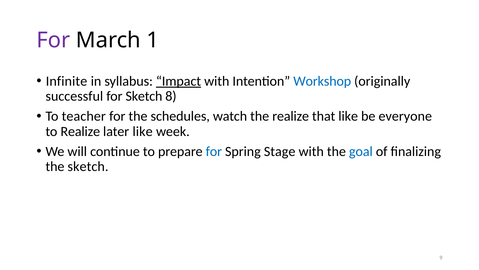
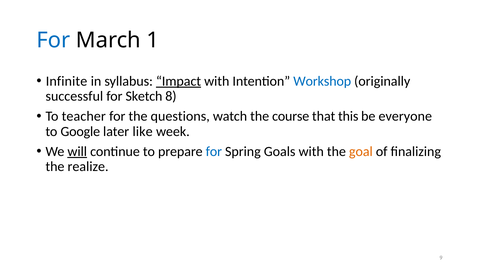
For colour: purple -> blue (53, 40)
schedules: schedules -> questions (180, 116)
the realize: realize -> course (291, 116)
that like: like -> this (348, 116)
to Realize: Realize -> Google (80, 131)
will underline: none -> present (77, 151)
Stage: Stage -> Goals (280, 151)
goal colour: blue -> orange (361, 151)
the sketch: sketch -> realize (88, 166)
